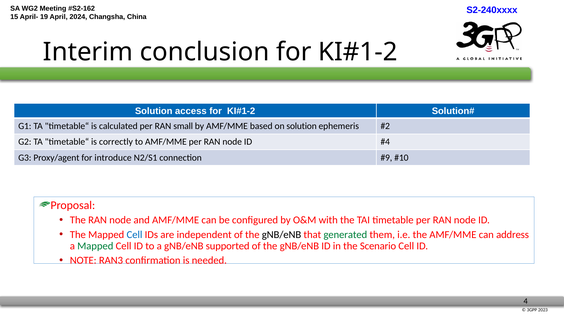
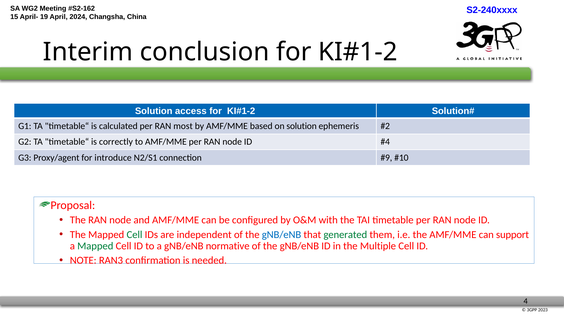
small: small -> most (183, 126)
Cell colour: blue -> green (134, 235)
gNB/eNB colour: black -> blue (282, 235)
address: address -> support (513, 235)
supported: supported -> normative (228, 246)
Scenario: Scenario -> Multiple (378, 246)
